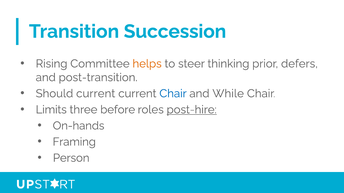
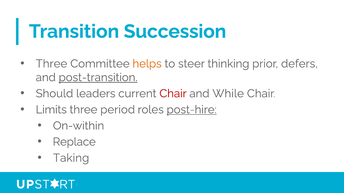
Rising: Rising -> Three (51, 64)
post-transition underline: none -> present (98, 78)
Should current: current -> leaders (96, 94)
Chair colour: blue -> red (173, 94)
before: before -> period (118, 110)
On-hands: On-hands -> On-within (79, 126)
Framing: Framing -> Replace (74, 142)
Person: Person -> Taking (71, 158)
